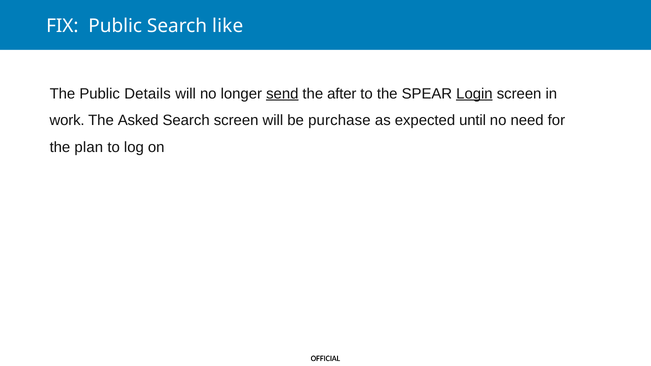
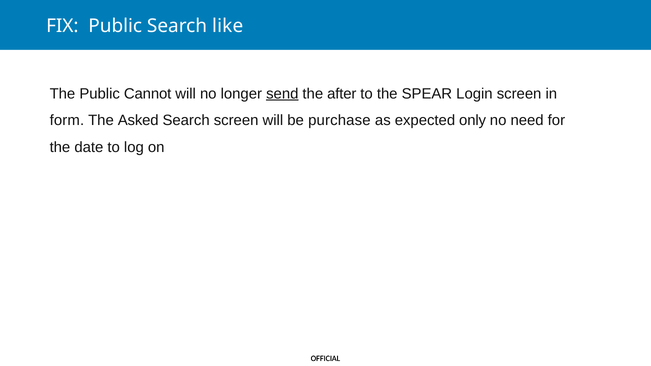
Details: Details -> Cannot (148, 94)
Login underline: present -> none (474, 94)
work: work -> form (67, 120)
until: until -> only (473, 120)
plan: plan -> date (89, 147)
